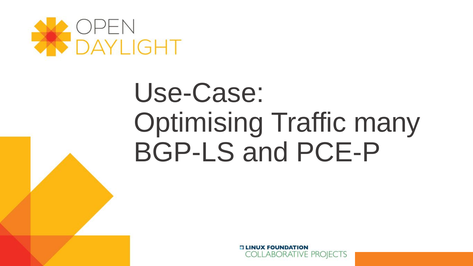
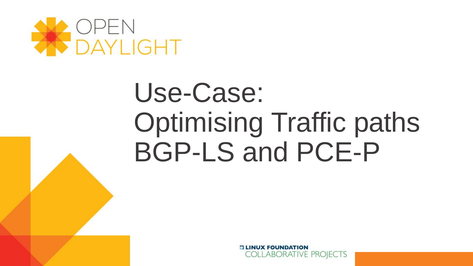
many: many -> paths (387, 123)
